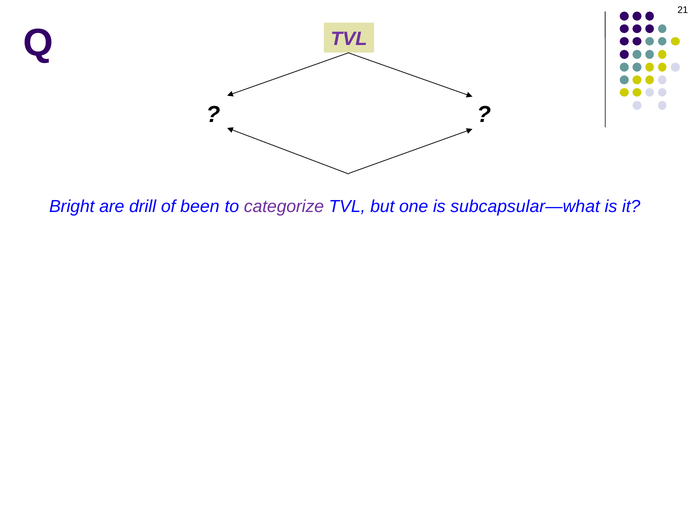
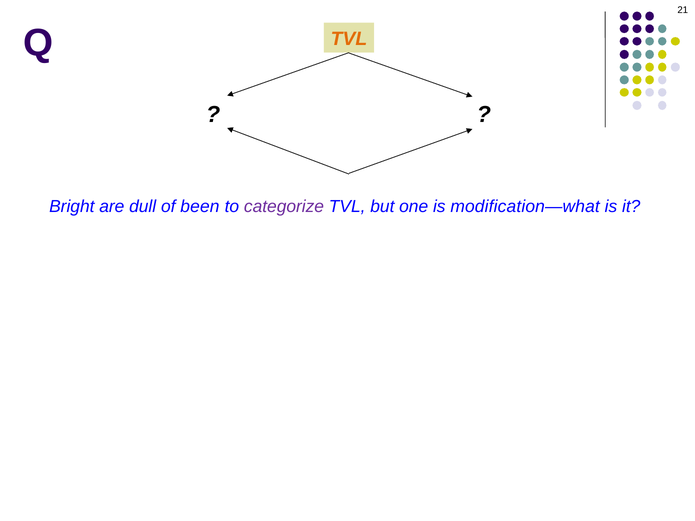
TVL colour: purple -> orange (349, 39)
drill: drill -> dull (143, 207)
subcapsular—what: subcapsular—what -> modification—what (525, 207)
